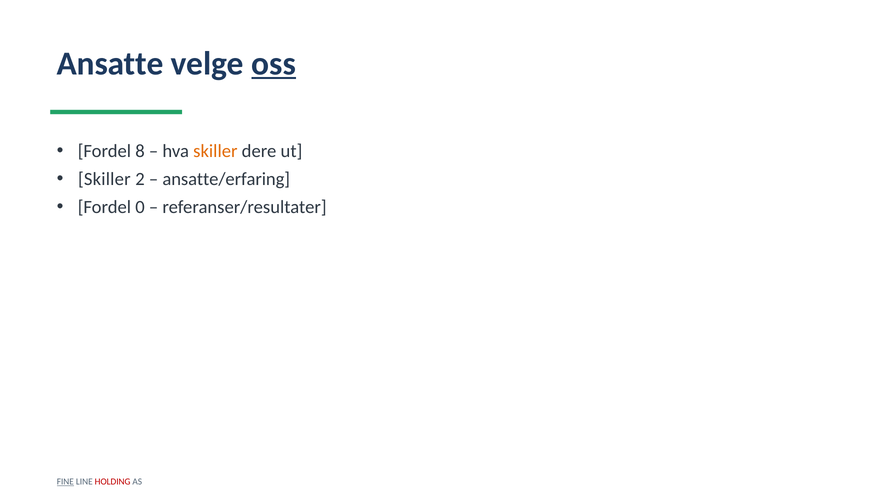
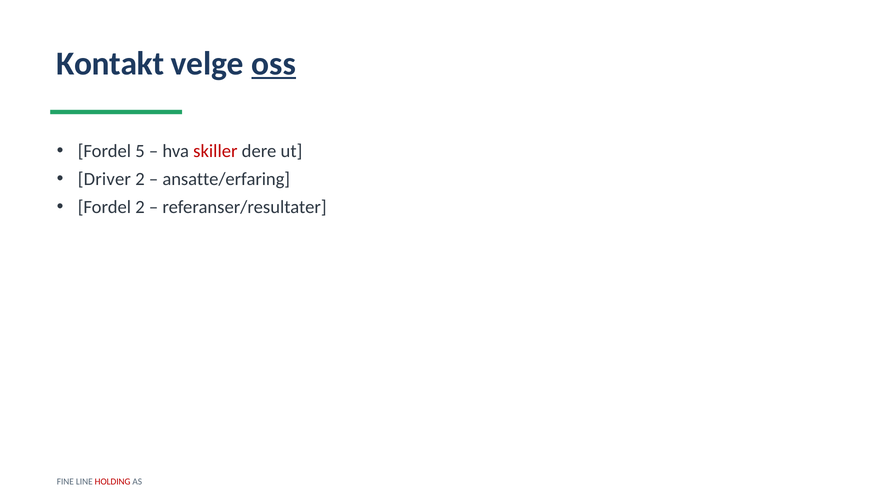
Ansatte: Ansatte -> Kontakt (110, 64)
8: 8 -> 5 (140, 151)
skiller colour: orange -> red (215, 151)
Skiller: Skiller -> Driver (104, 179)
Fordel 0: 0 -> 2 (140, 207)
FINE underline: present -> none (65, 482)
